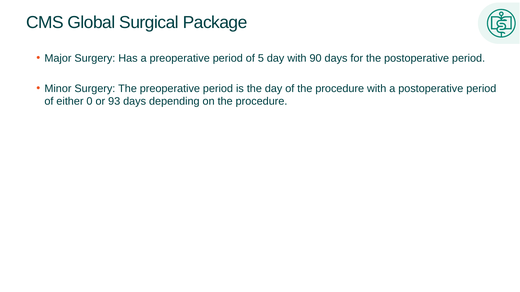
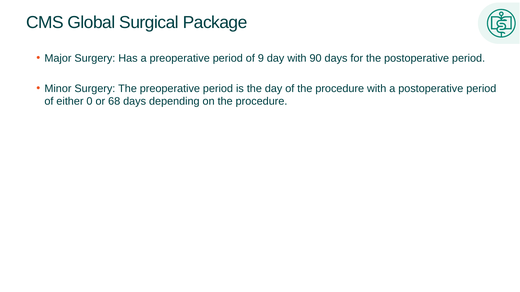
5: 5 -> 9 (261, 58)
93: 93 -> 68 (114, 102)
